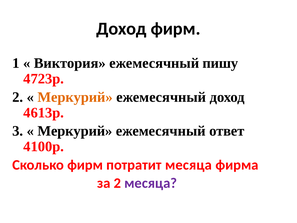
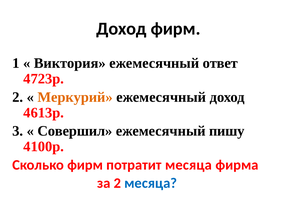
пишу: пишу -> ответ (220, 63)
Меркурий: Меркурий -> Совершил (75, 131)
ответ: ответ -> пишу (227, 131)
месяца colour: purple -> blue (151, 183)
